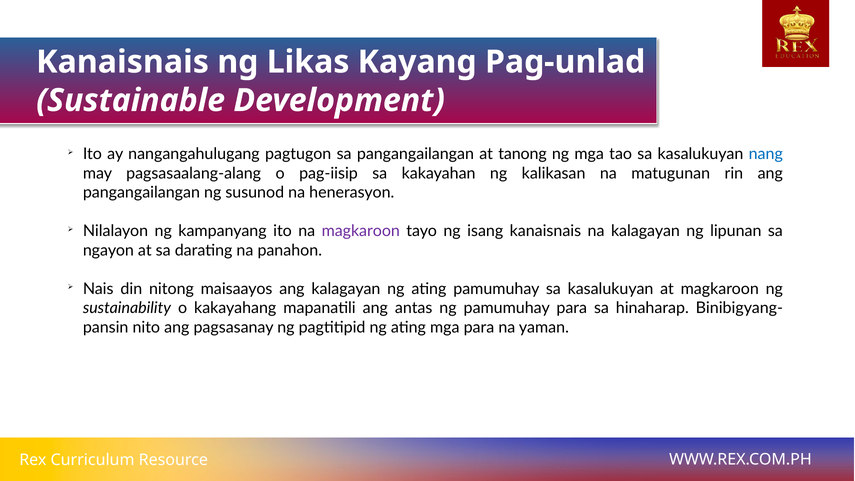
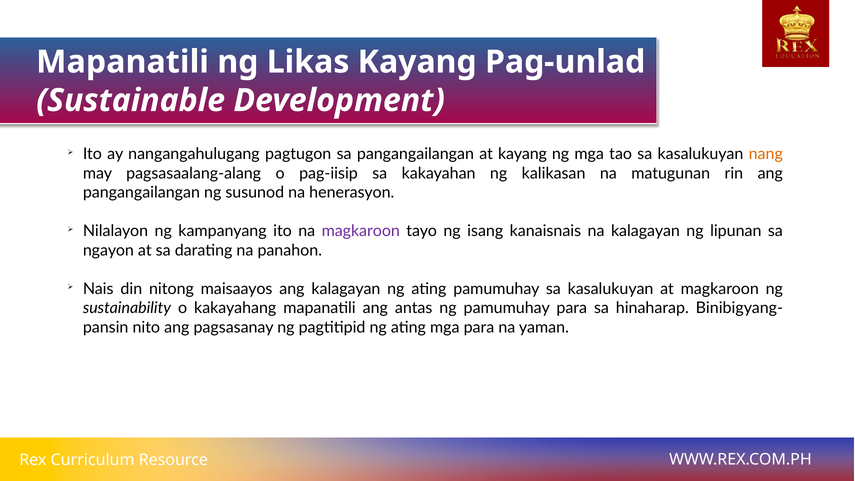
Kanaisnais: Kanaisnais -> Mapanatili (123, 62)
at tanong: tanong -> kayang (523, 154)
nang colour: blue -> orange (766, 154)
